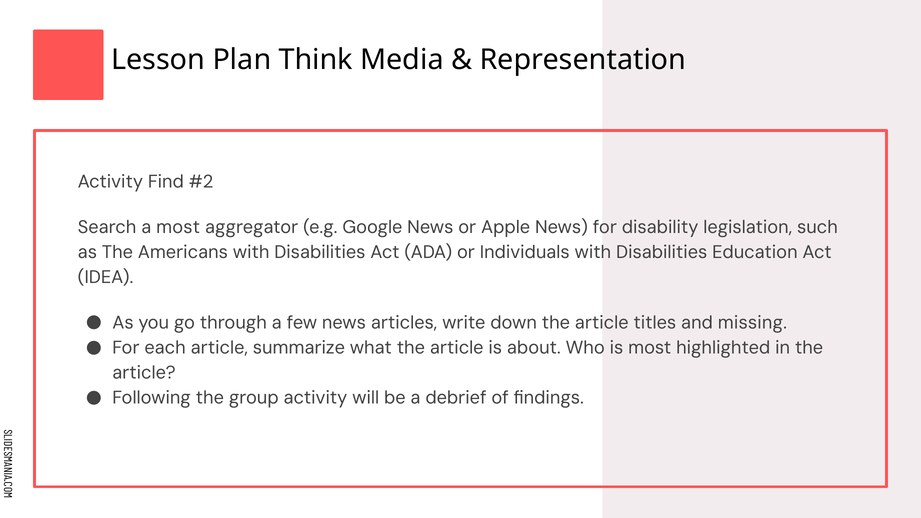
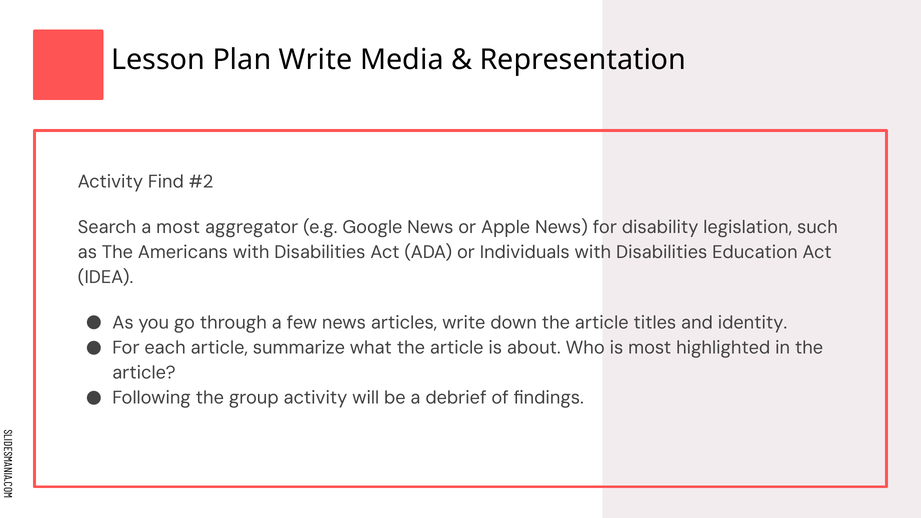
Plan Think: Think -> Write (316, 60)
missing: missing -> identity (753, 323)
